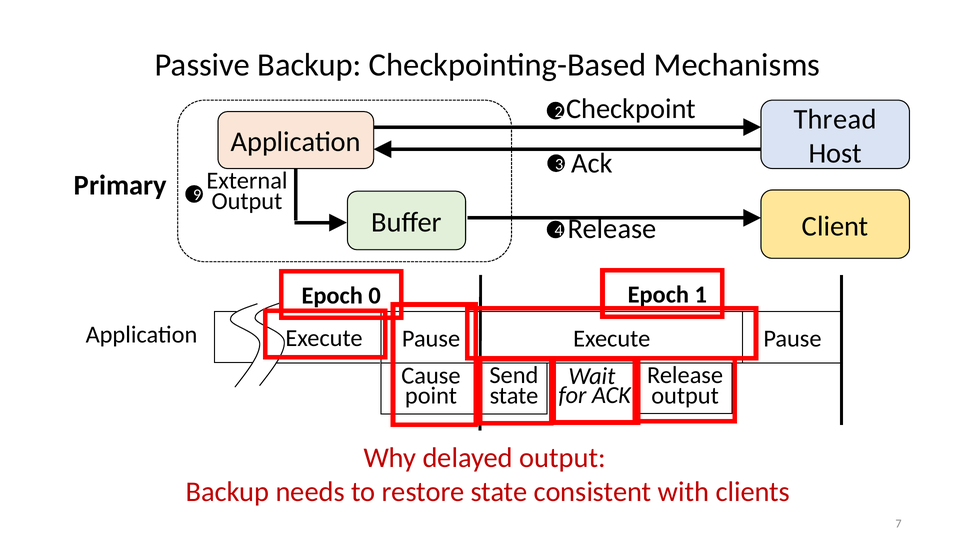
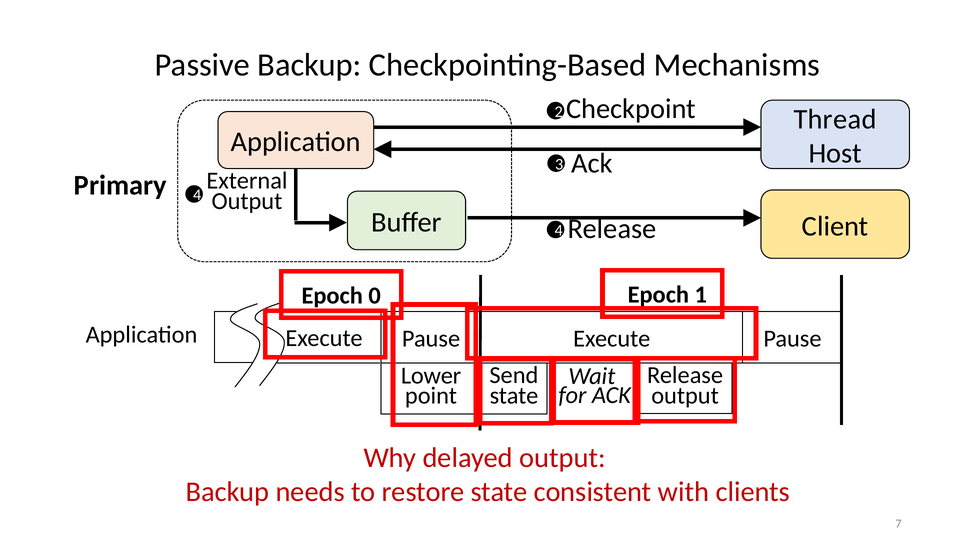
Primary 9: 9 -> 4 (197, 195)
Cause: Cause -> Lower (431, 375)
